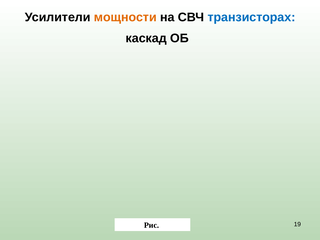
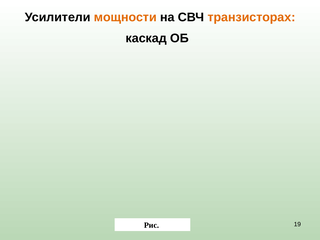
транзисторах colour: blue -> orange (251, 17)
